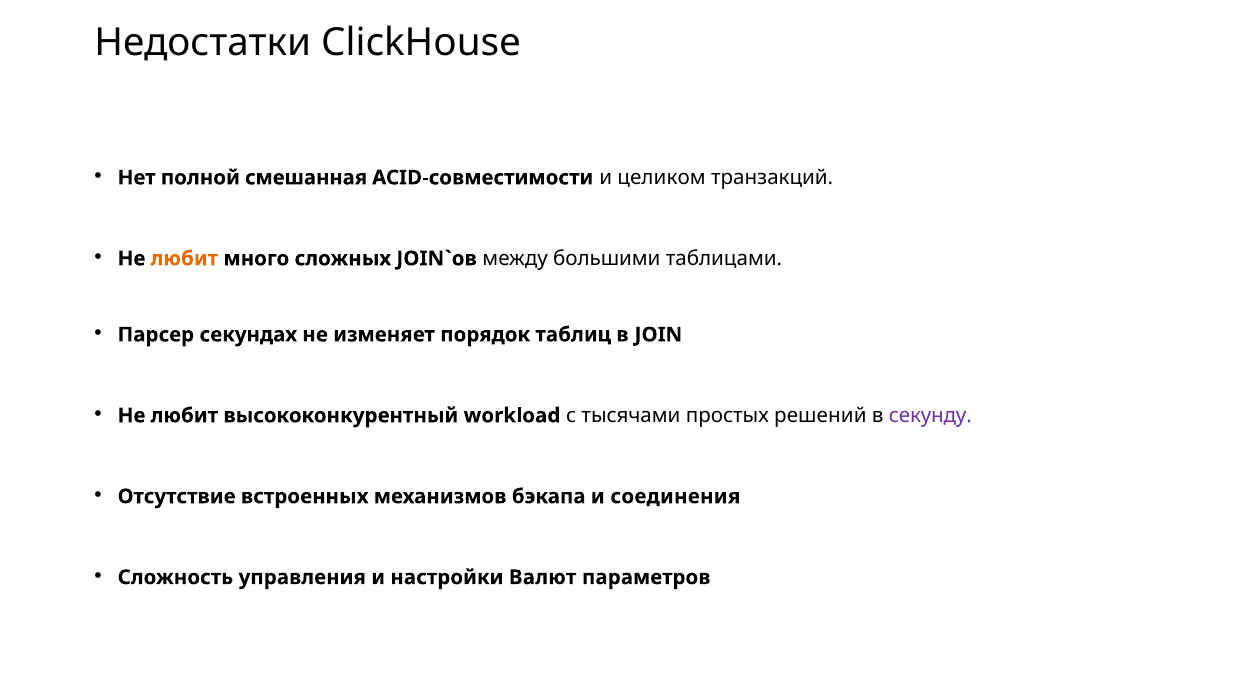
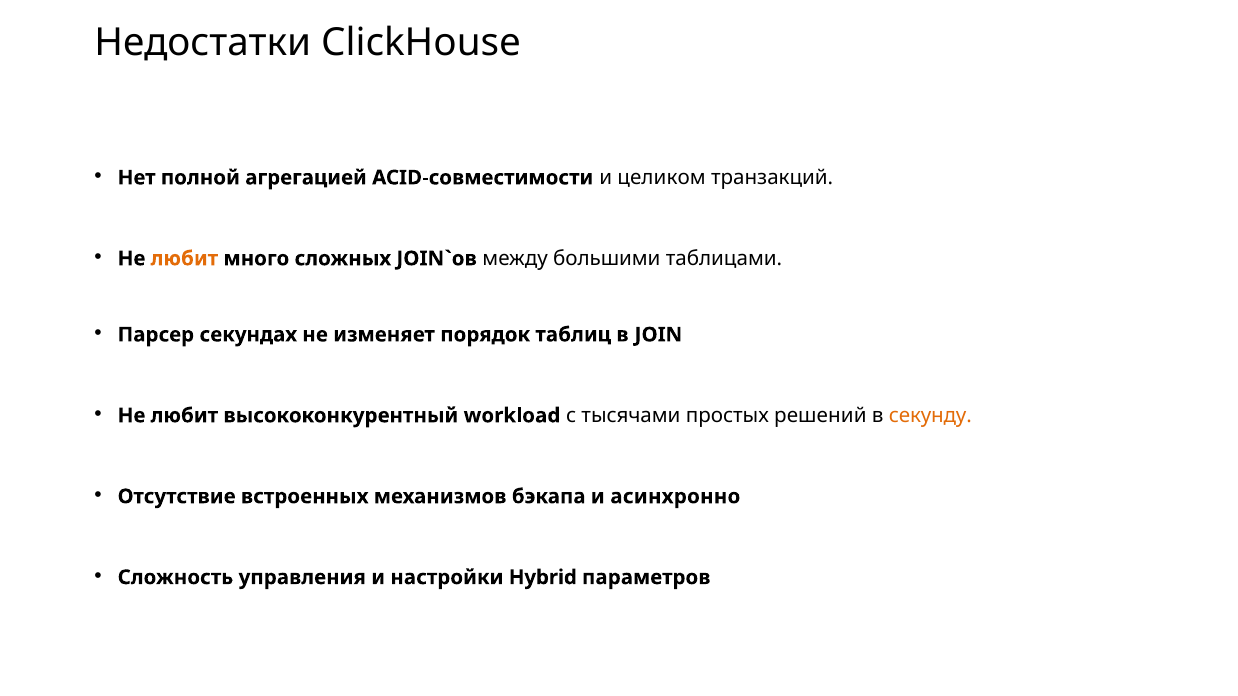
смешанная: смешанная -> агрегацией (306, 178)
секунду colour: purple -> orange (930, 416)
соединения: соединения -> асинхронно (675, 497)
Валют: Валют -> Hybrid (543, 578)
